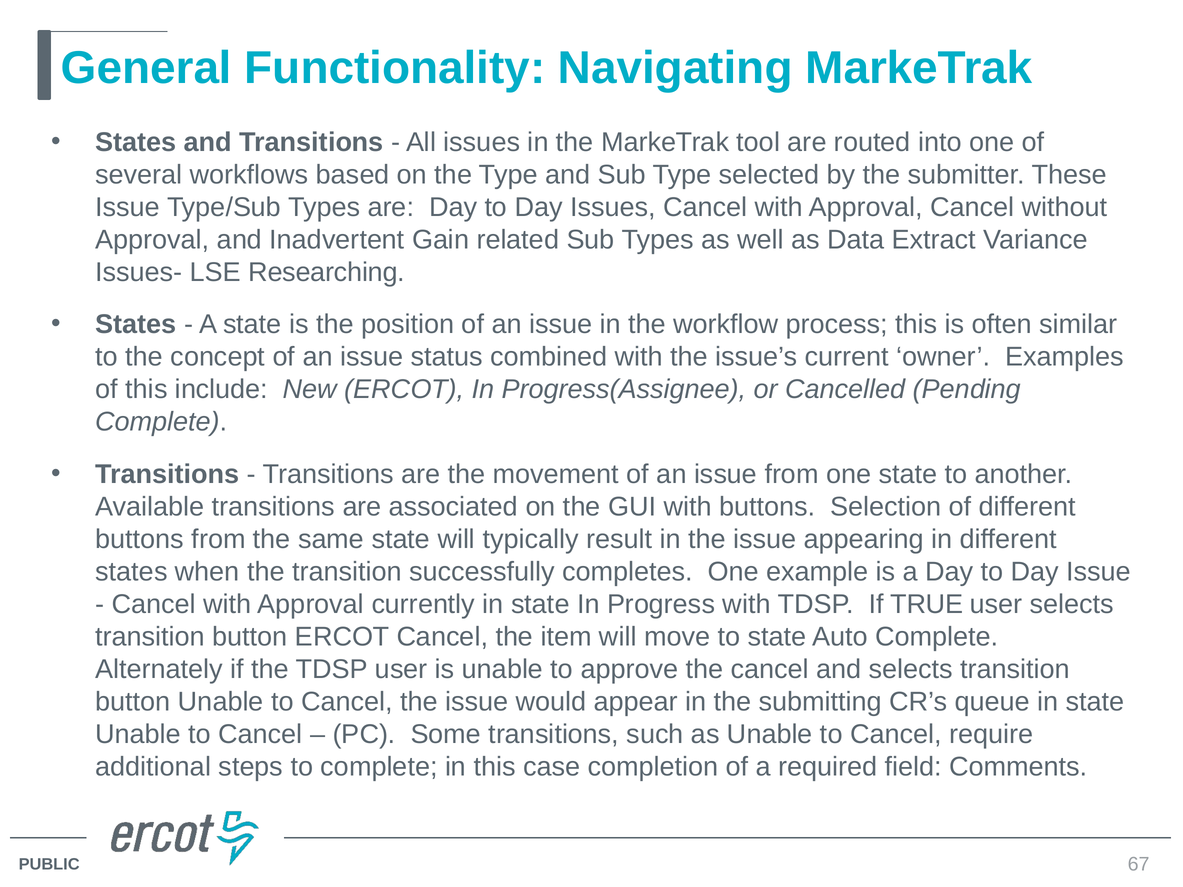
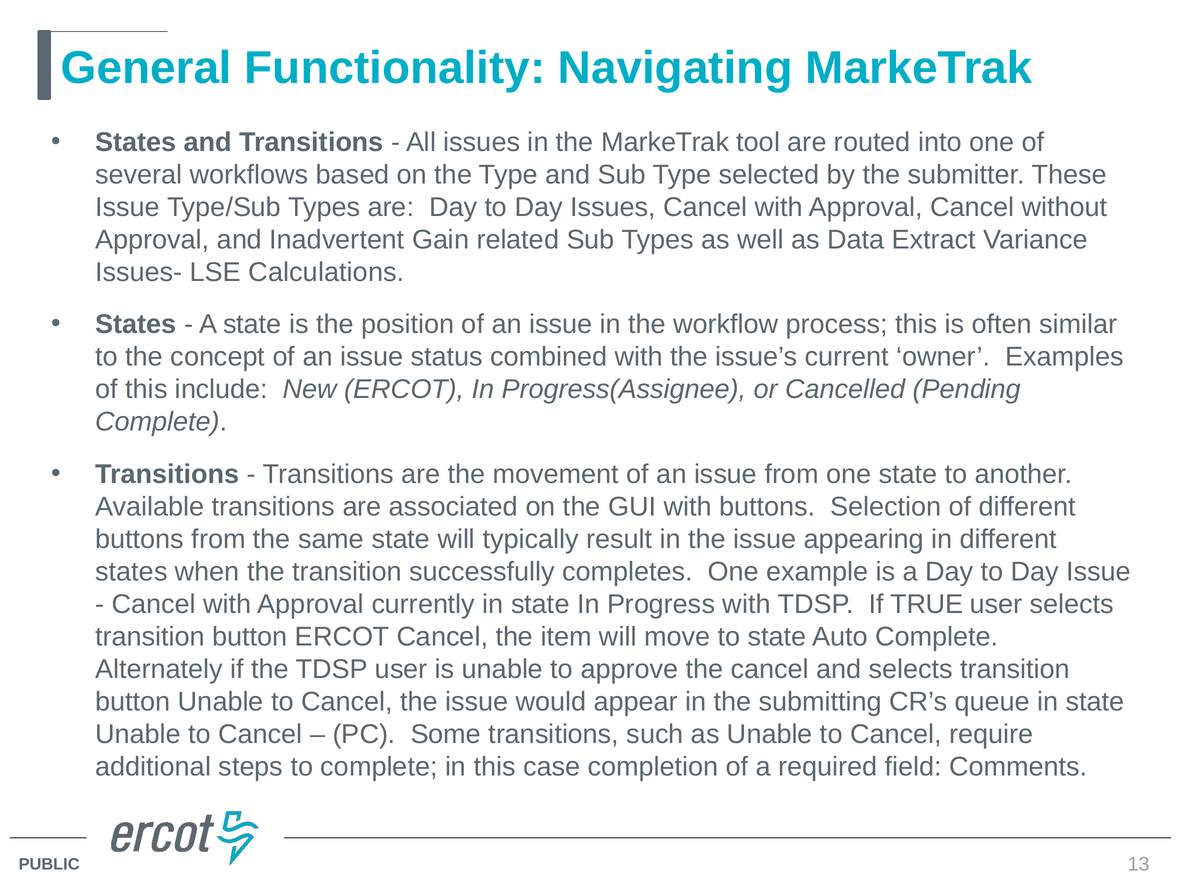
Researching: Researching -> Calculations (326, 272)
67: 67 -> 13 (1139, 864)
